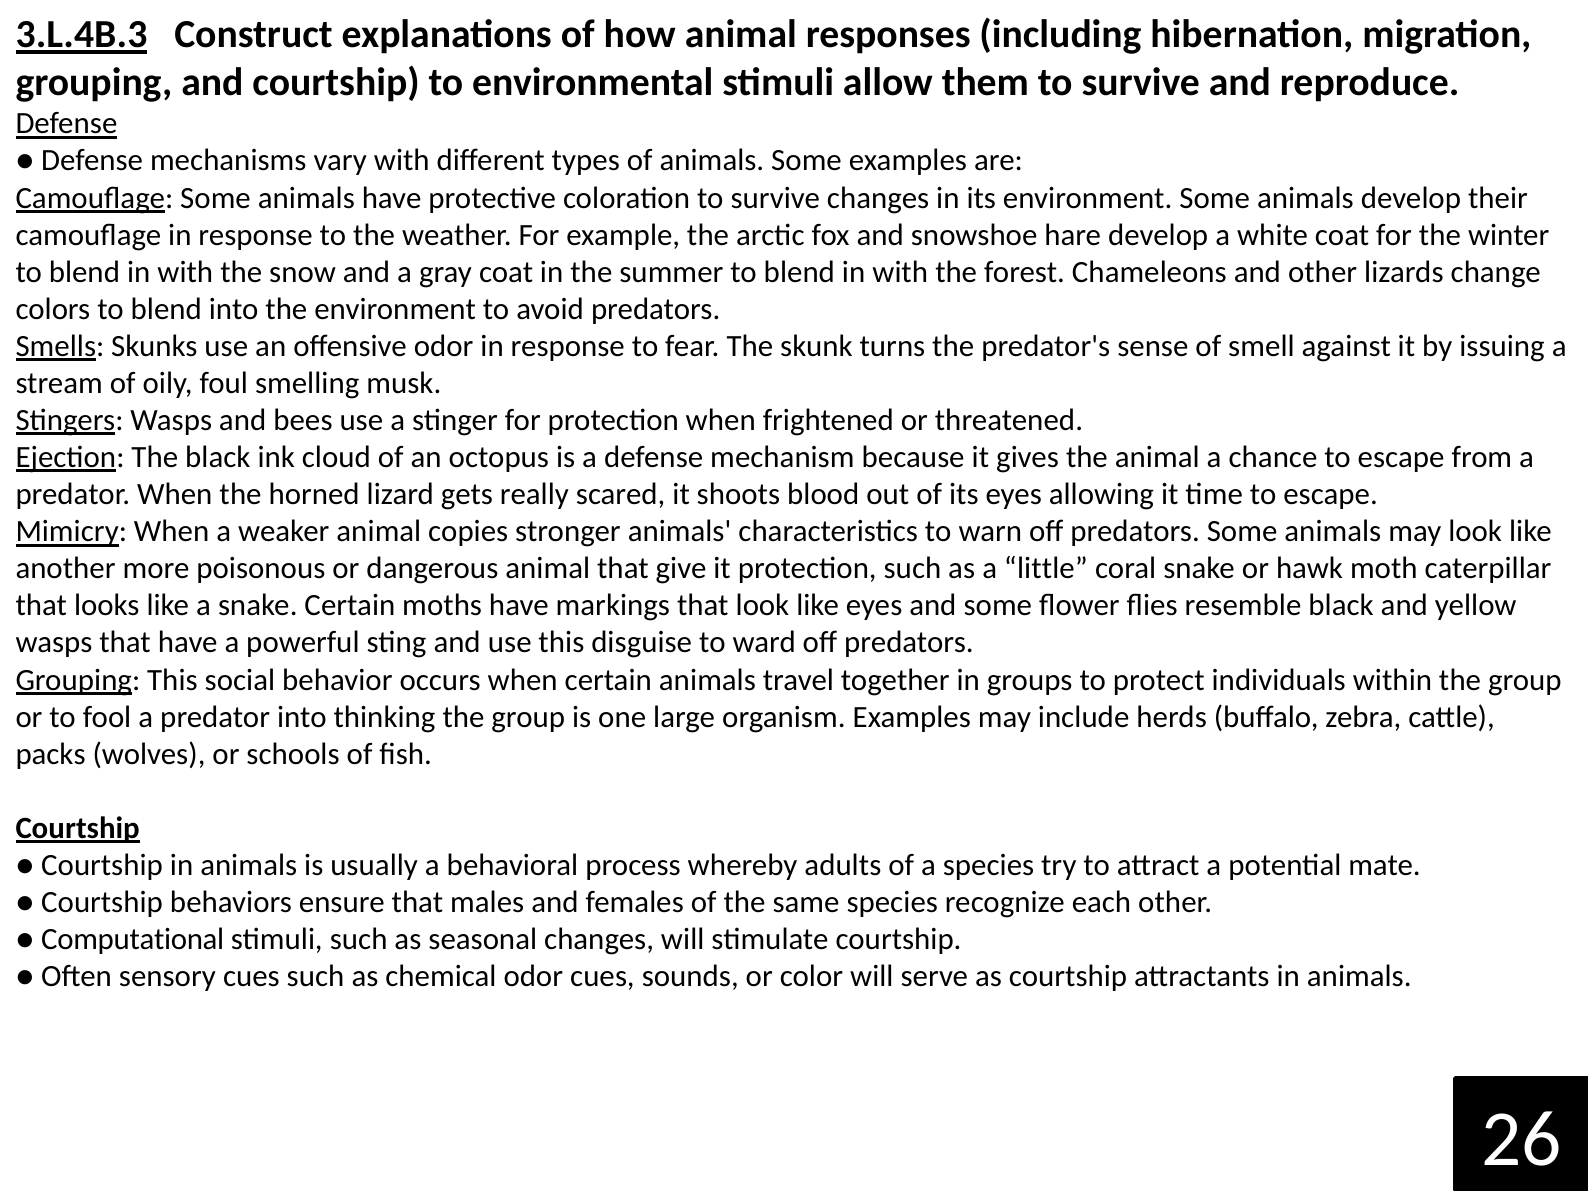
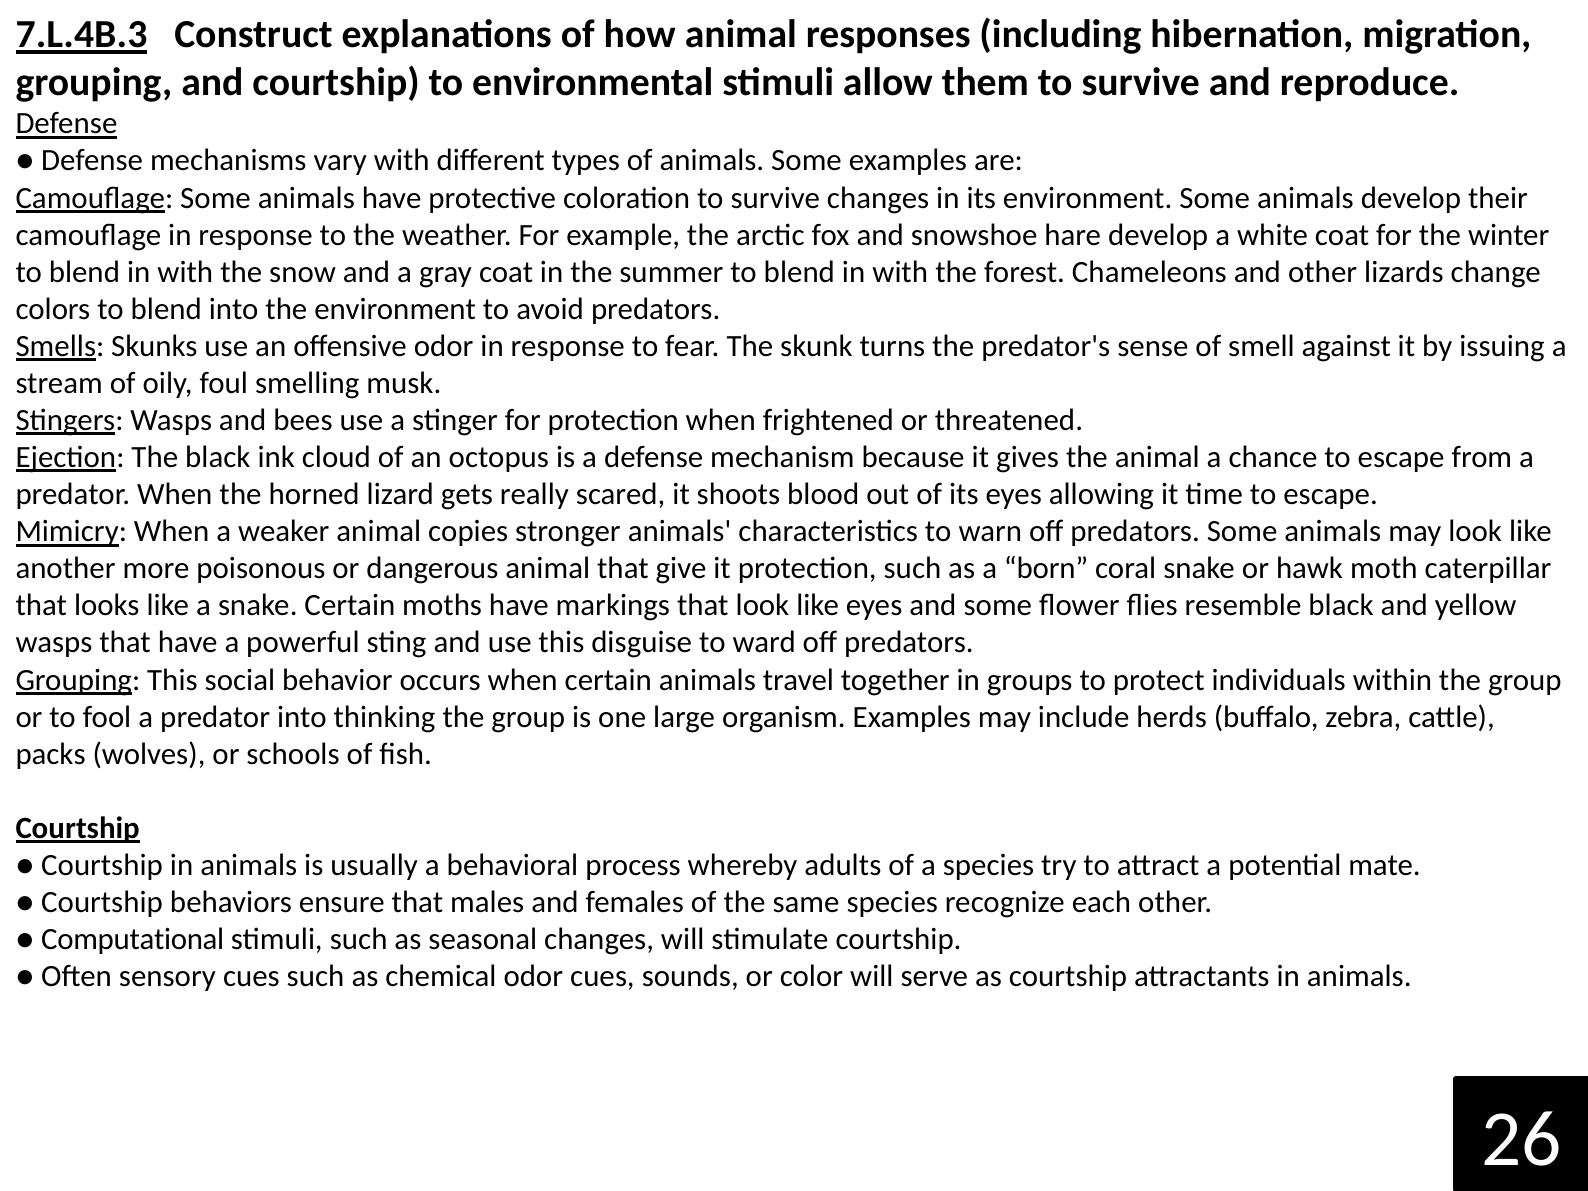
3.L.4B.3: 3.L.4B.3 -> 7.L.4B.3 (81, 34)
little: little -> born (1046, 569)
